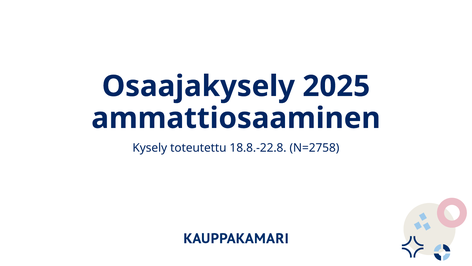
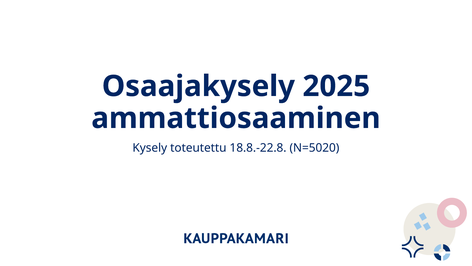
N=2758: N=2758 -> N=5020 (314, 148)
